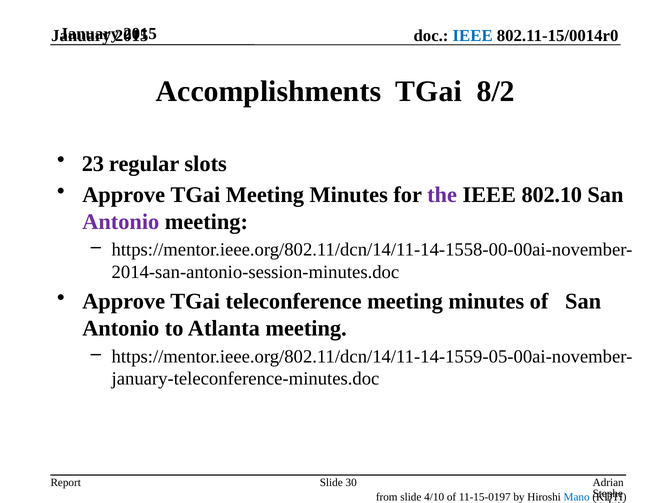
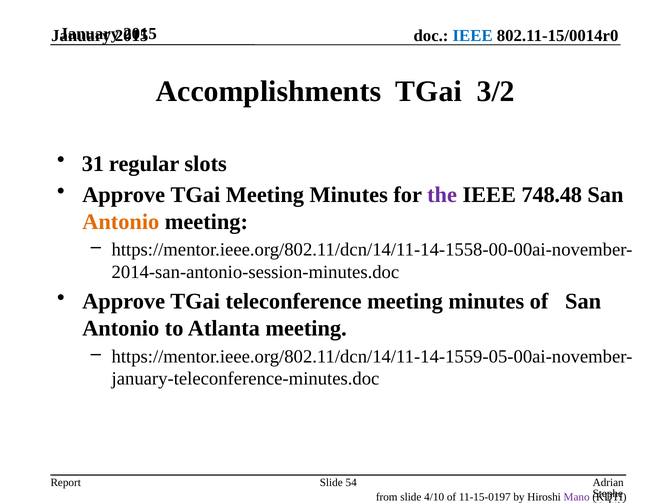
8/2: 8/2 -> 3/2 (496, 92)
23: 23 -> 31 (93, 164)
802.10: 802.10 -> 748.48 (552, 195)
Antonio colour: purple -> orange (121, 222)
30: 30 -> 54 (351, 483)
Mano colour: blue -> purple (577, 497)
